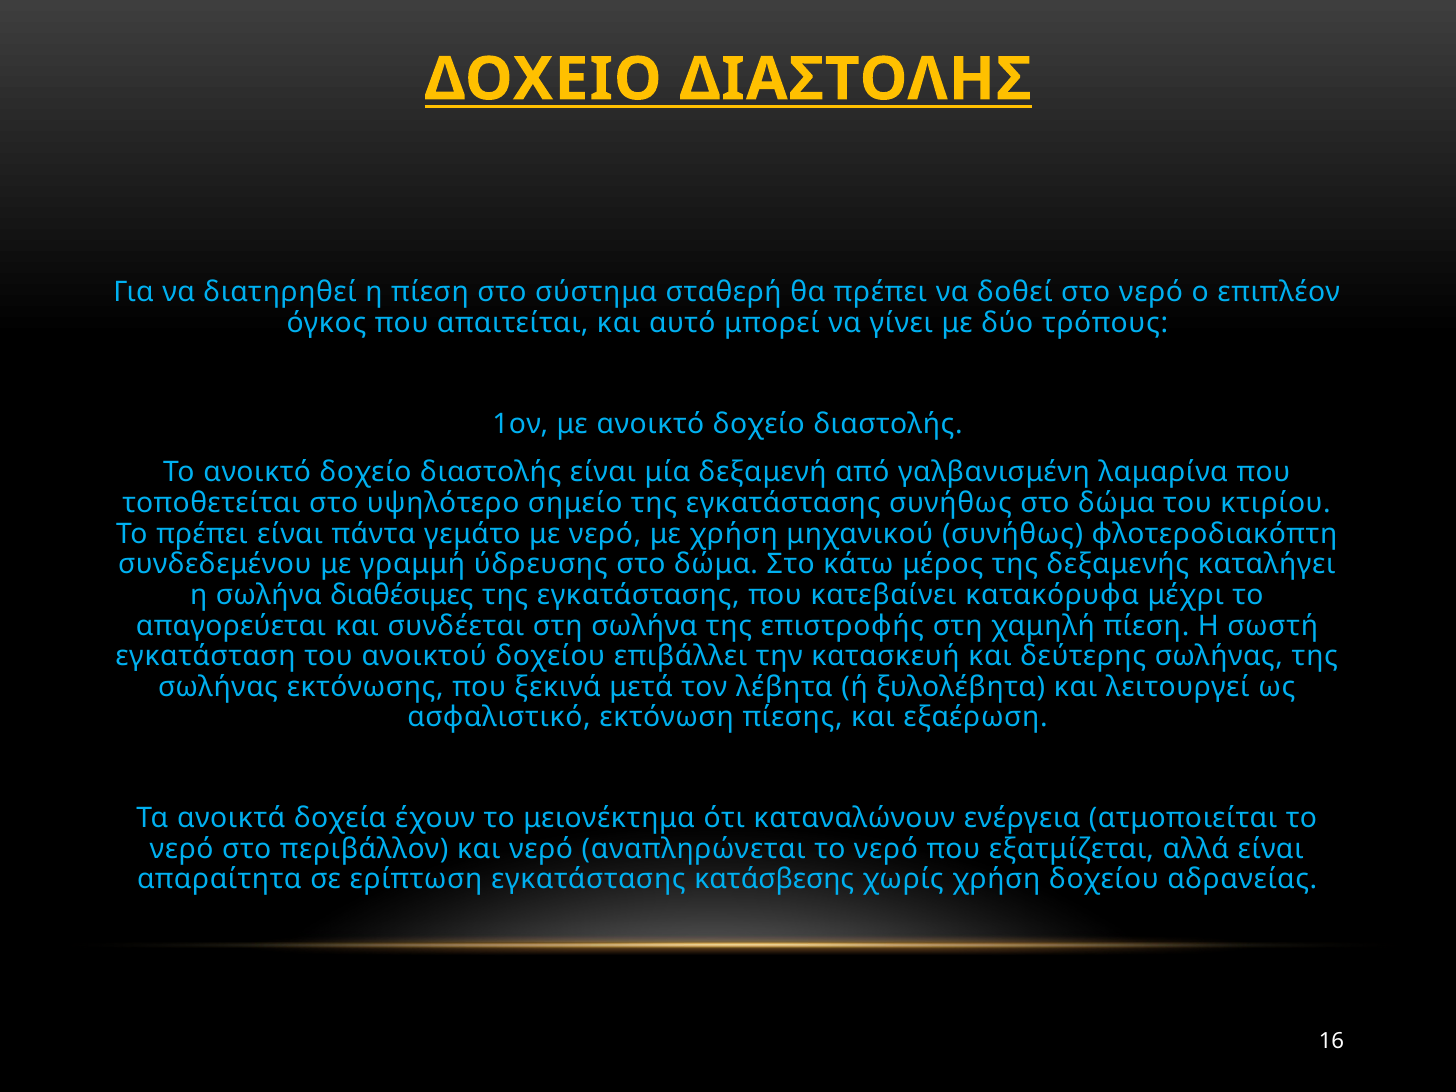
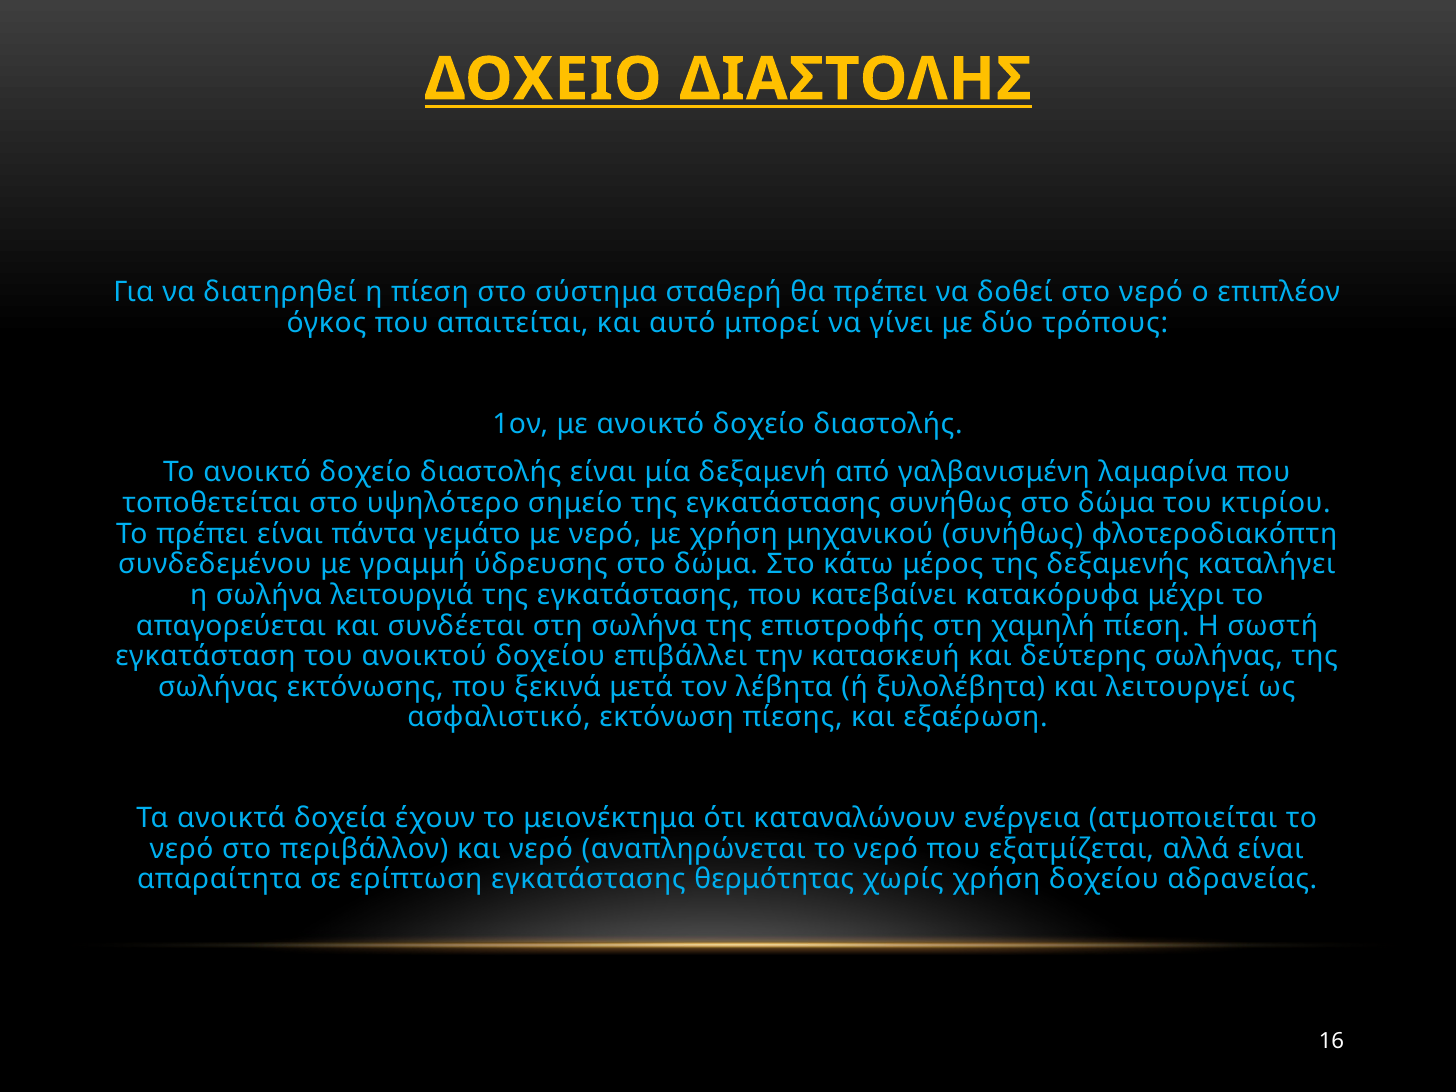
διαθέσιμες: διαθέσιμες -> λειτουργιά (402, 595)
κατάσβεσης: κατάσβεσης -> θερμότητας (774, 880)
